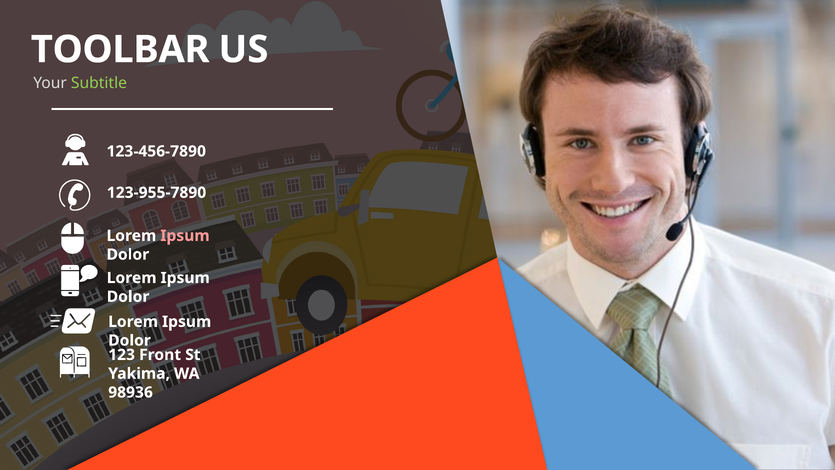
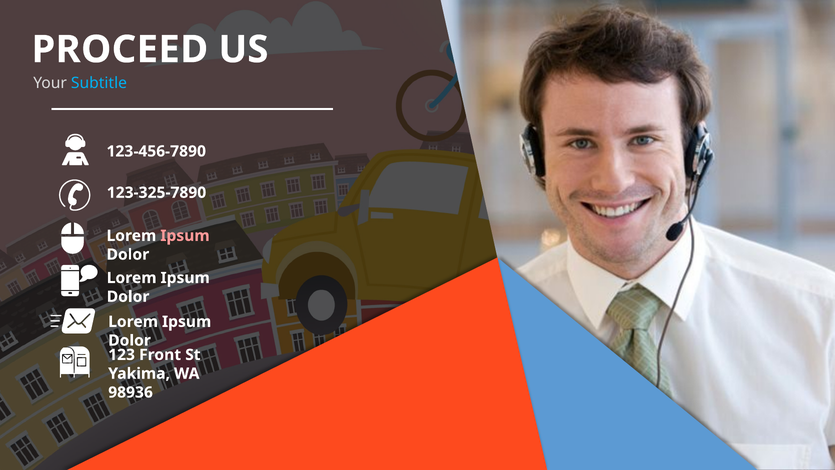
TOOLBAR: TOOLBAR -> PROCEED (120, 50)
Subtitle colour: light green -> light blue (99, 83)
123-955-7890: 123-955-7890 -> 123-325-7890 (157, 193)
